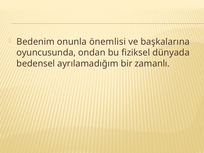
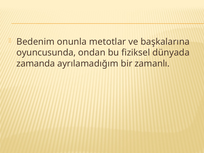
önemlisi: önemlisi -> metotlar (108, 42)
bedensel: bedensel -> zamanda (36, 64)
